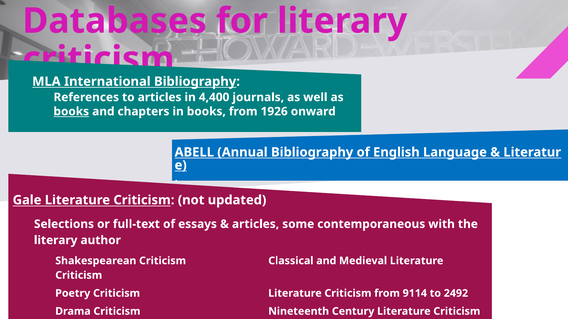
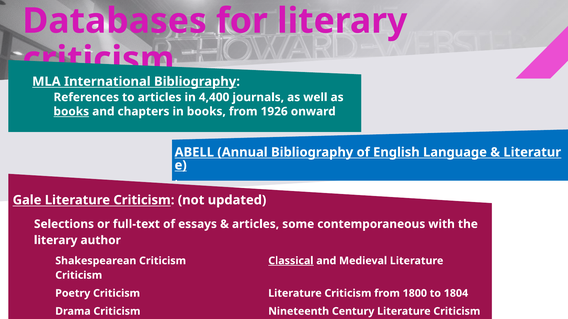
Classical underline: none -> present (291, 261)
9114: 9114 -> 1800 (415, 294)
2492: 2492 -> 1804 (456, 294)
